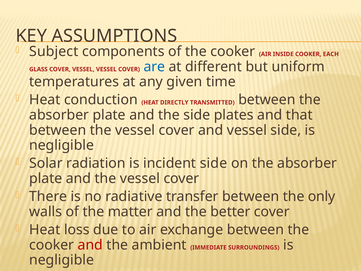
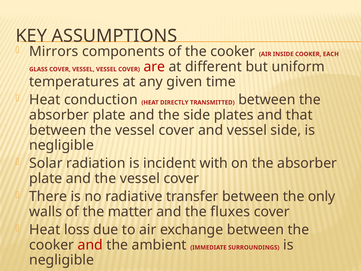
Subject: Subject -> Mirrors (54, 51)
are colour: blue -> red (154, 67)
incident side: side -> with (214, 163)
better: better -> fluxes (230, 212)
